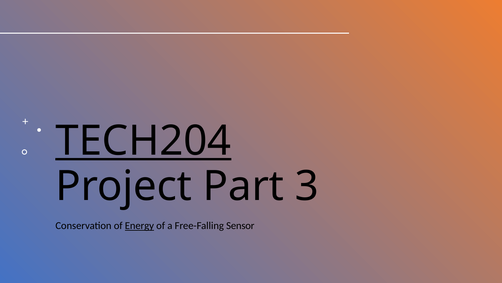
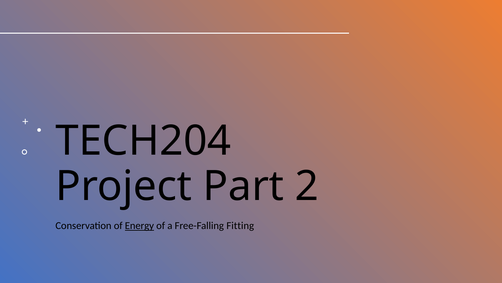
TECH204 underline: present -> none (143, 141)
3: 3 -> 2 (307, 186)
Sensor: Sensor -> Fitting (240, 225)
